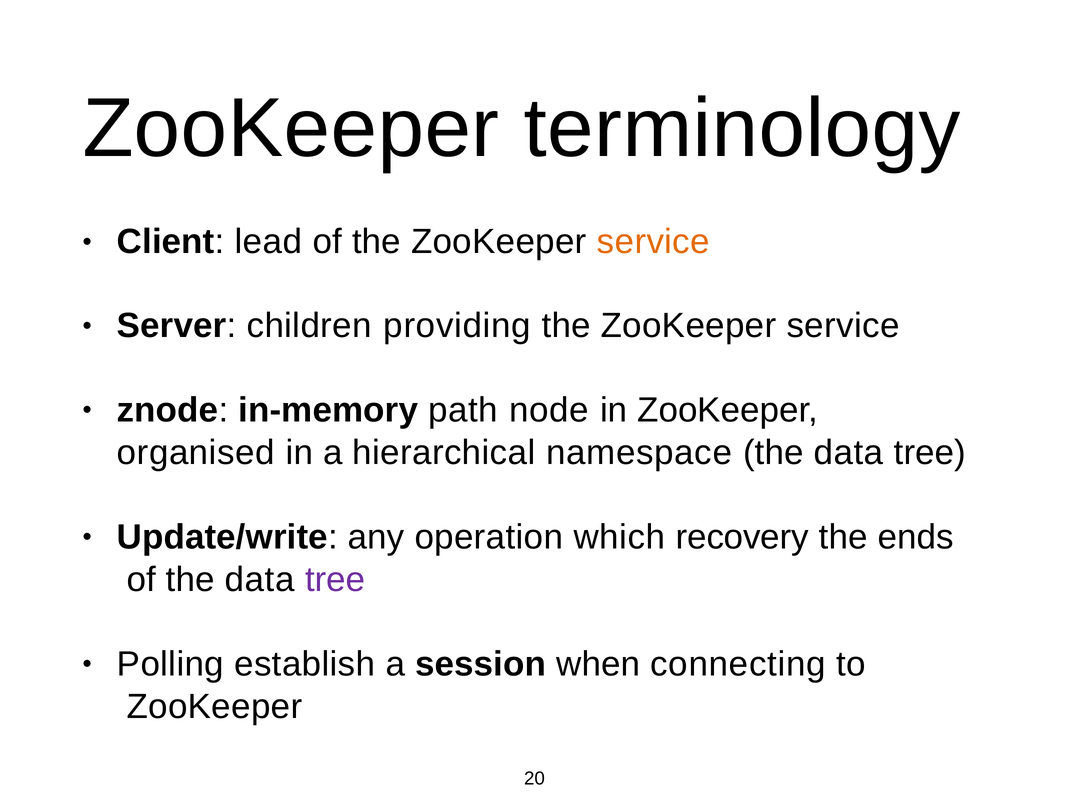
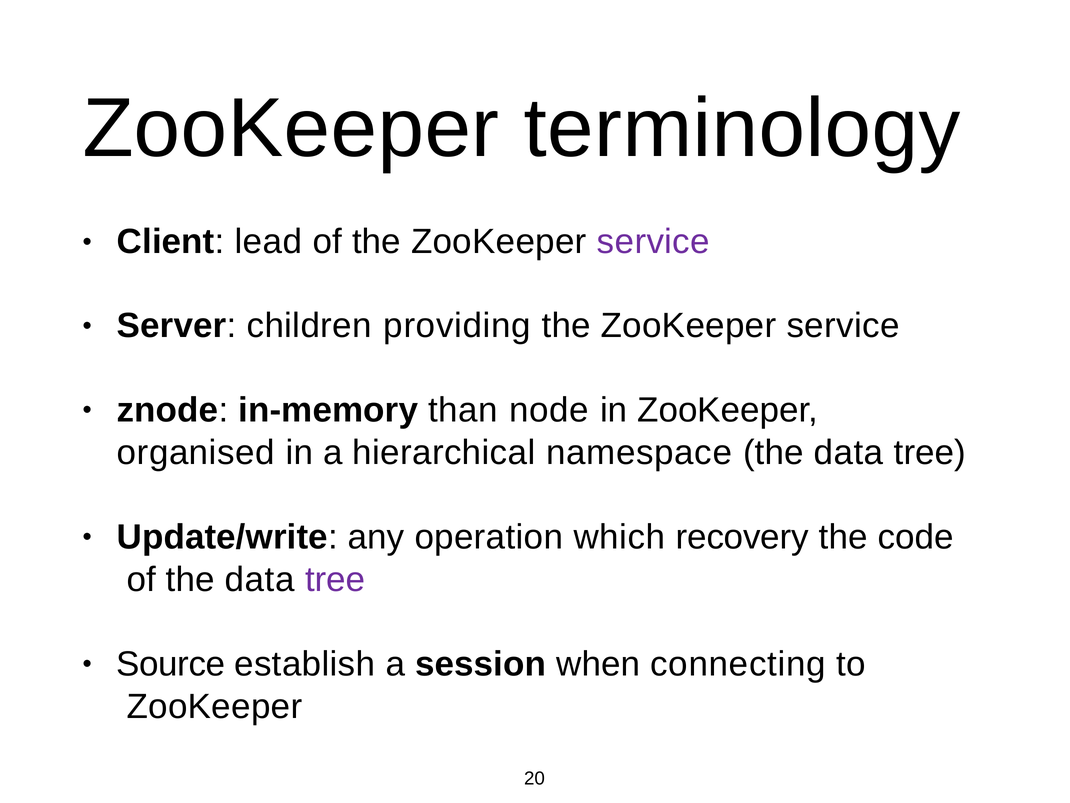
service colour: orange -> purple (653, 242)
path: path -> than (463, 410)
ends: ends -> code (916, 537)
Polling: Polling -> Source (171, 664)
